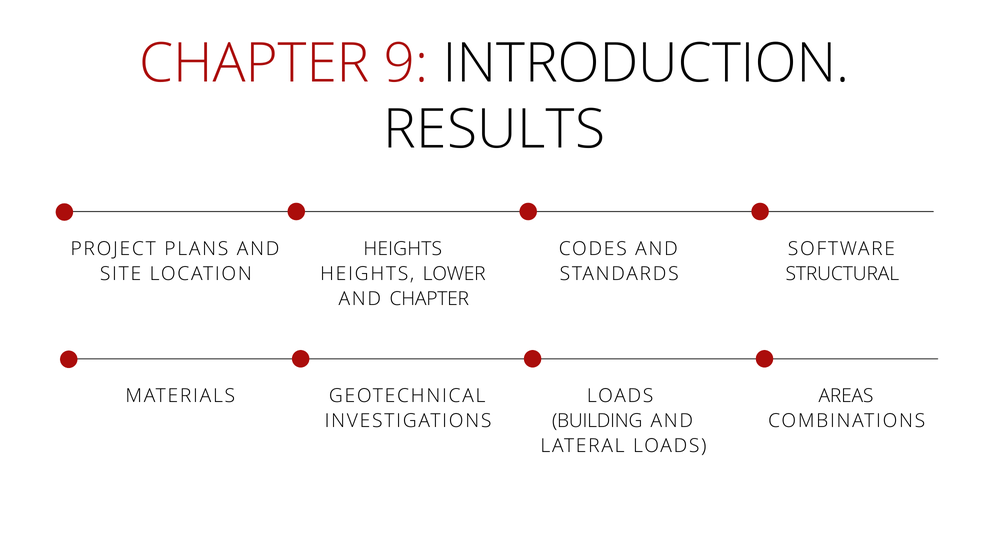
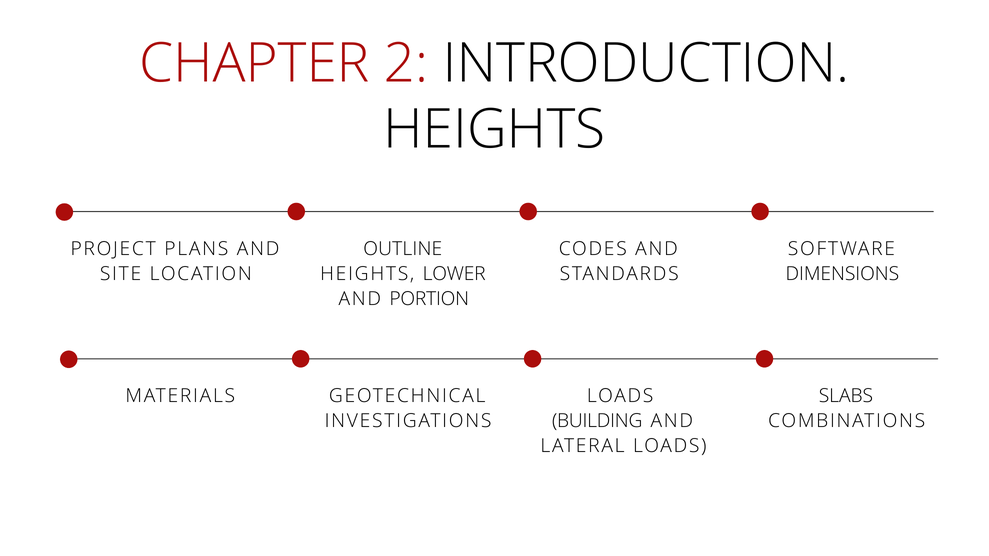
9: 9 -> 2 (406, 64)
RESULTS: RESULTS -> HEIGHTS (494, 130)
HEIGHTS: HEIGHTS -> OUTLINE (403, 249)
STRUCTURAL: STRUCTURAL -> DIMENSIONS (842, 274)
AND CHAPTER: CHAPTER -> PORTION (429, 299)
AREAS: AREAS -> SLABS (846, 396)
